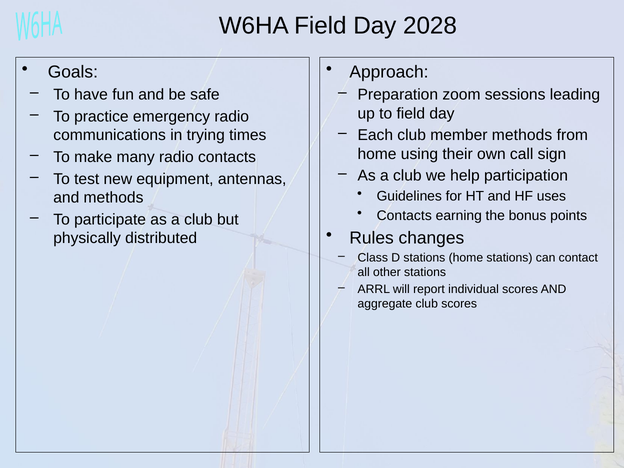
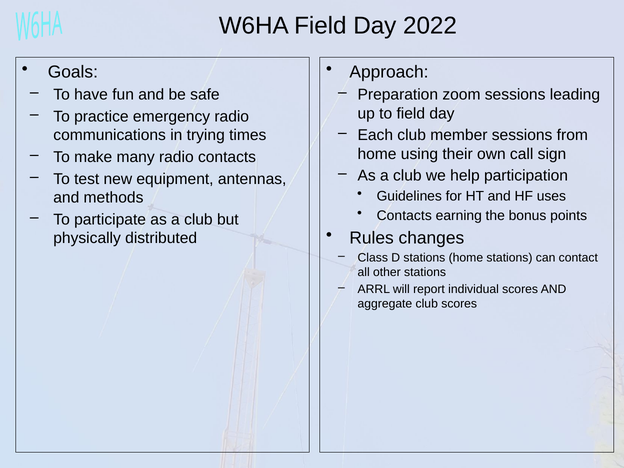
2028: 2028 -> 2022 (430, 26)
member methods: methods -> sessions (522, 135)
